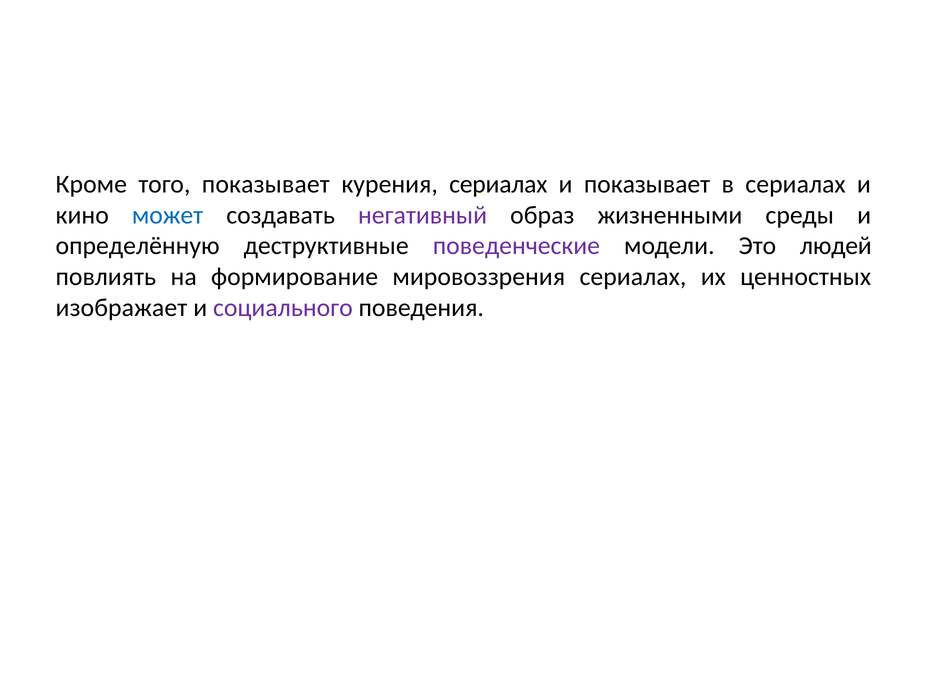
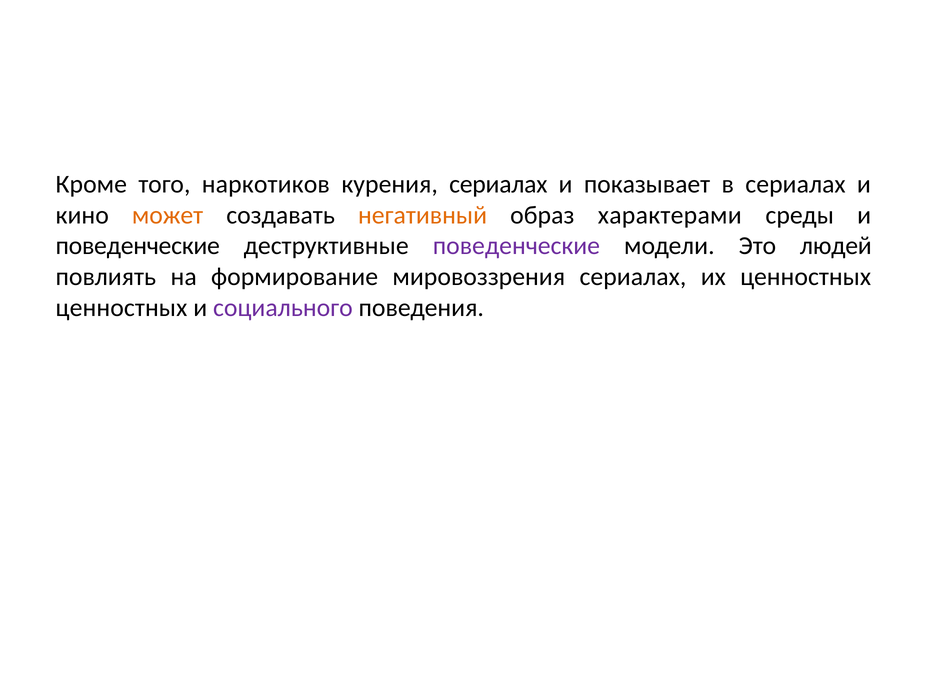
того показывает: показывает -> наркотиков (266, 184)
может colour: blue -> orange (168, 215)
негативный colour: purple -> orange (423, 215)
жизненными: жизненными -> характерами (670, 215)
определённую: определённую -> поведенческие (138, 246)
изображает: изображает -> ценностных (121, 308)
